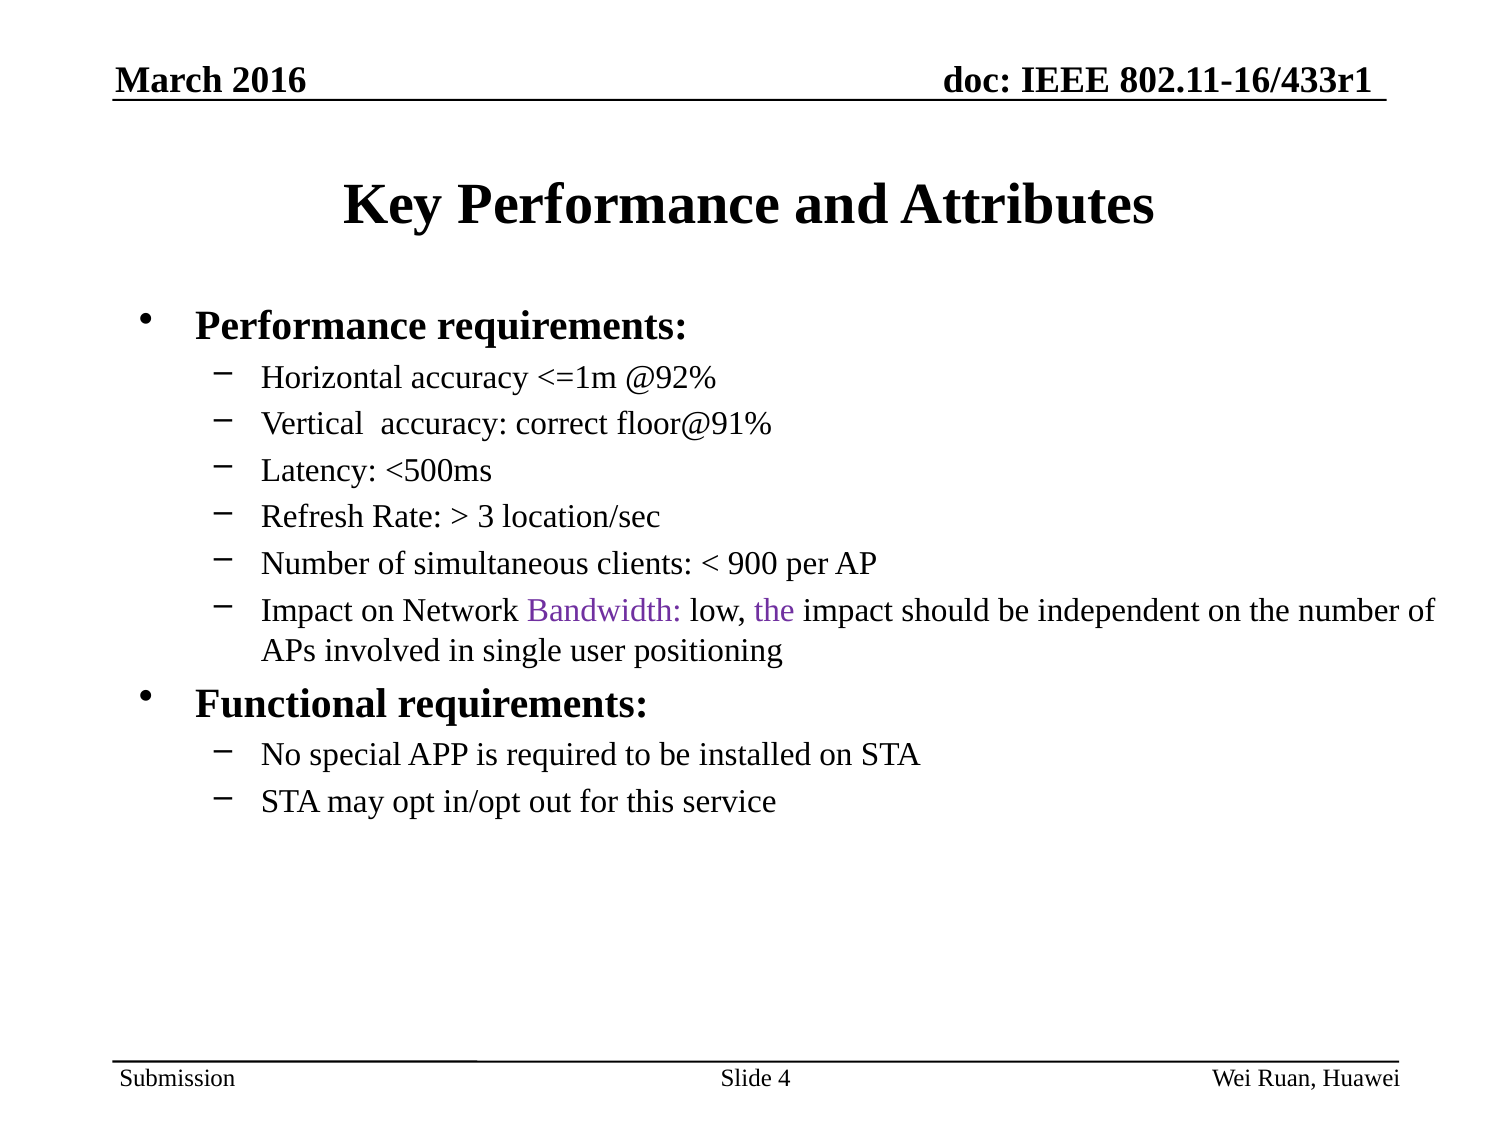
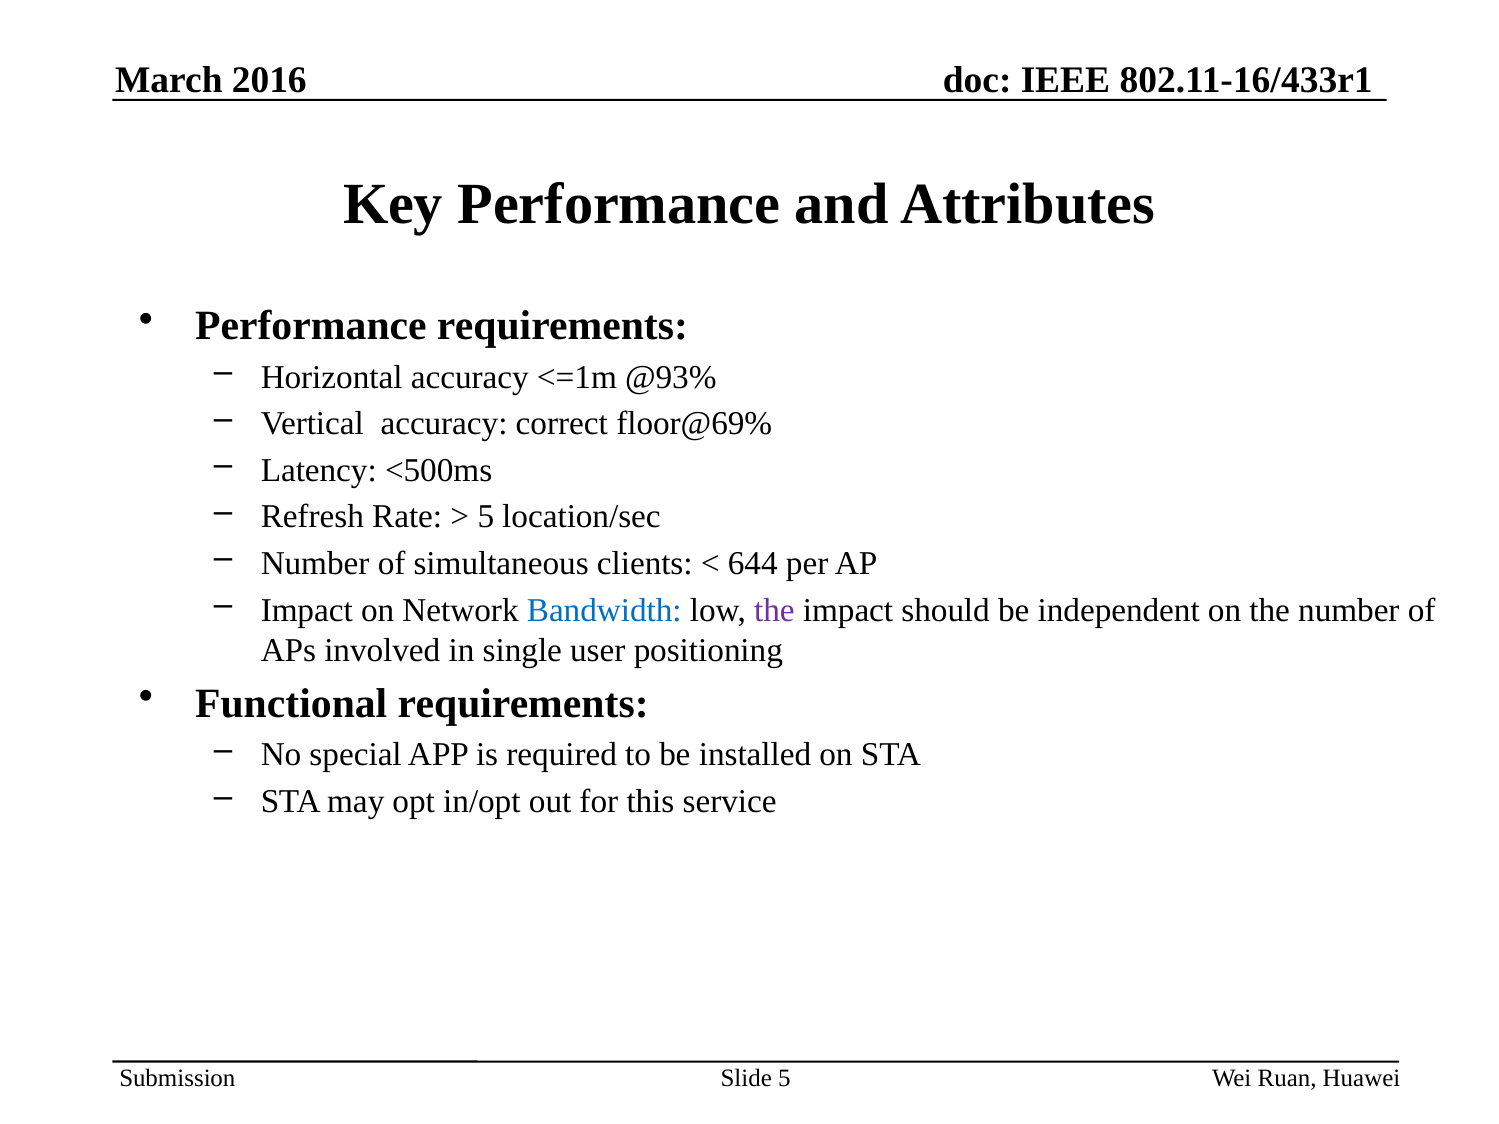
@92%: @92% -> @93% (671, 377)
floor@91%: floor@91% -> floor@69% (694, 424)
3: 3 -> 5 (486, 517)
900: 900 -> 644 (753, 564)
Bandwidth colour: purple -> blue (604, 610)
Slide 4: 4 -> 5 (784, 1078)
